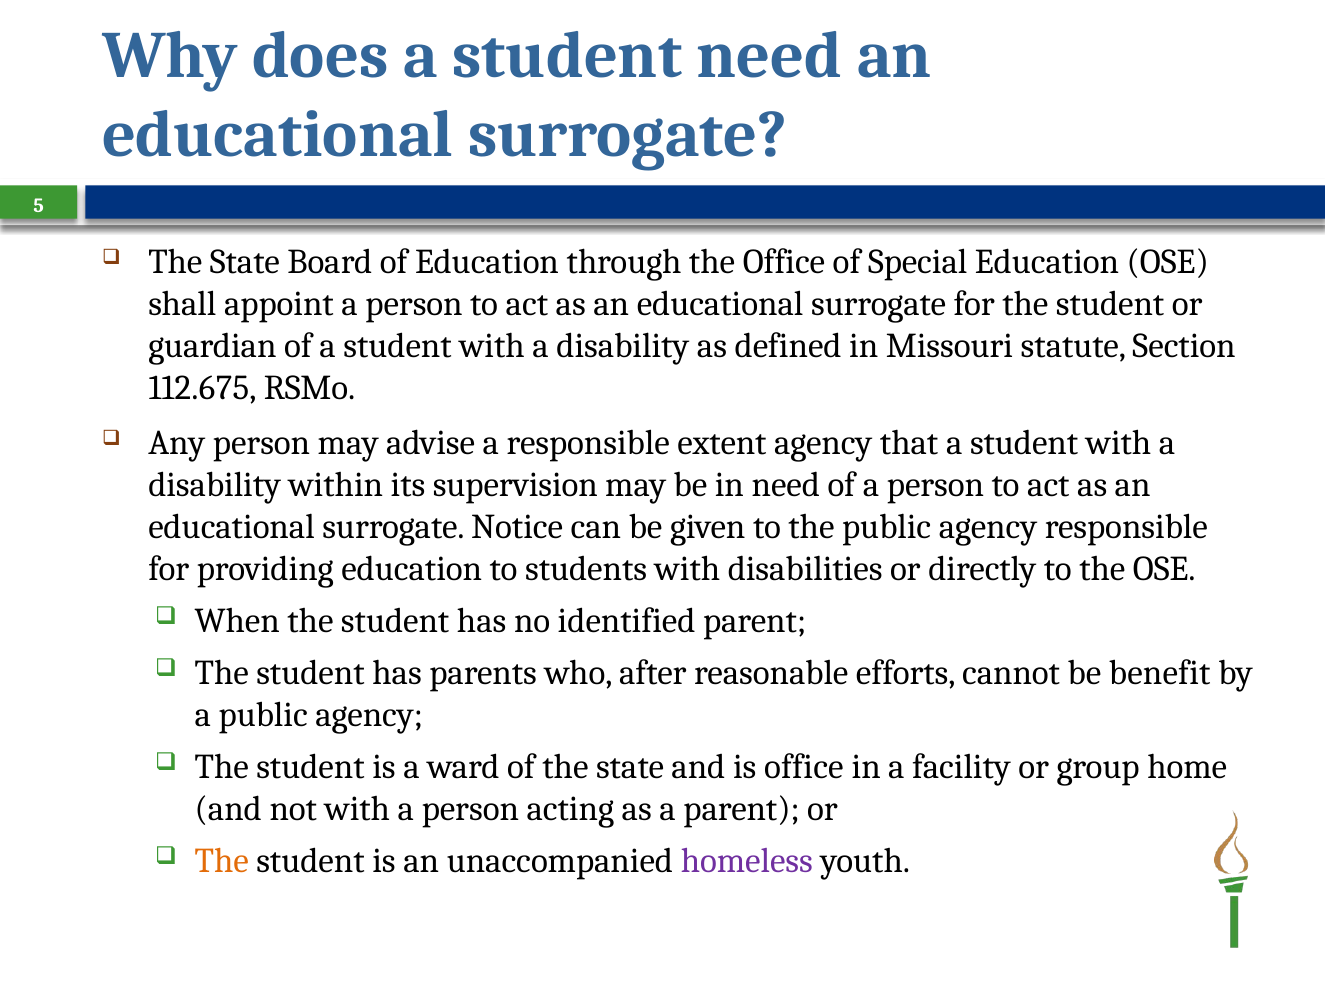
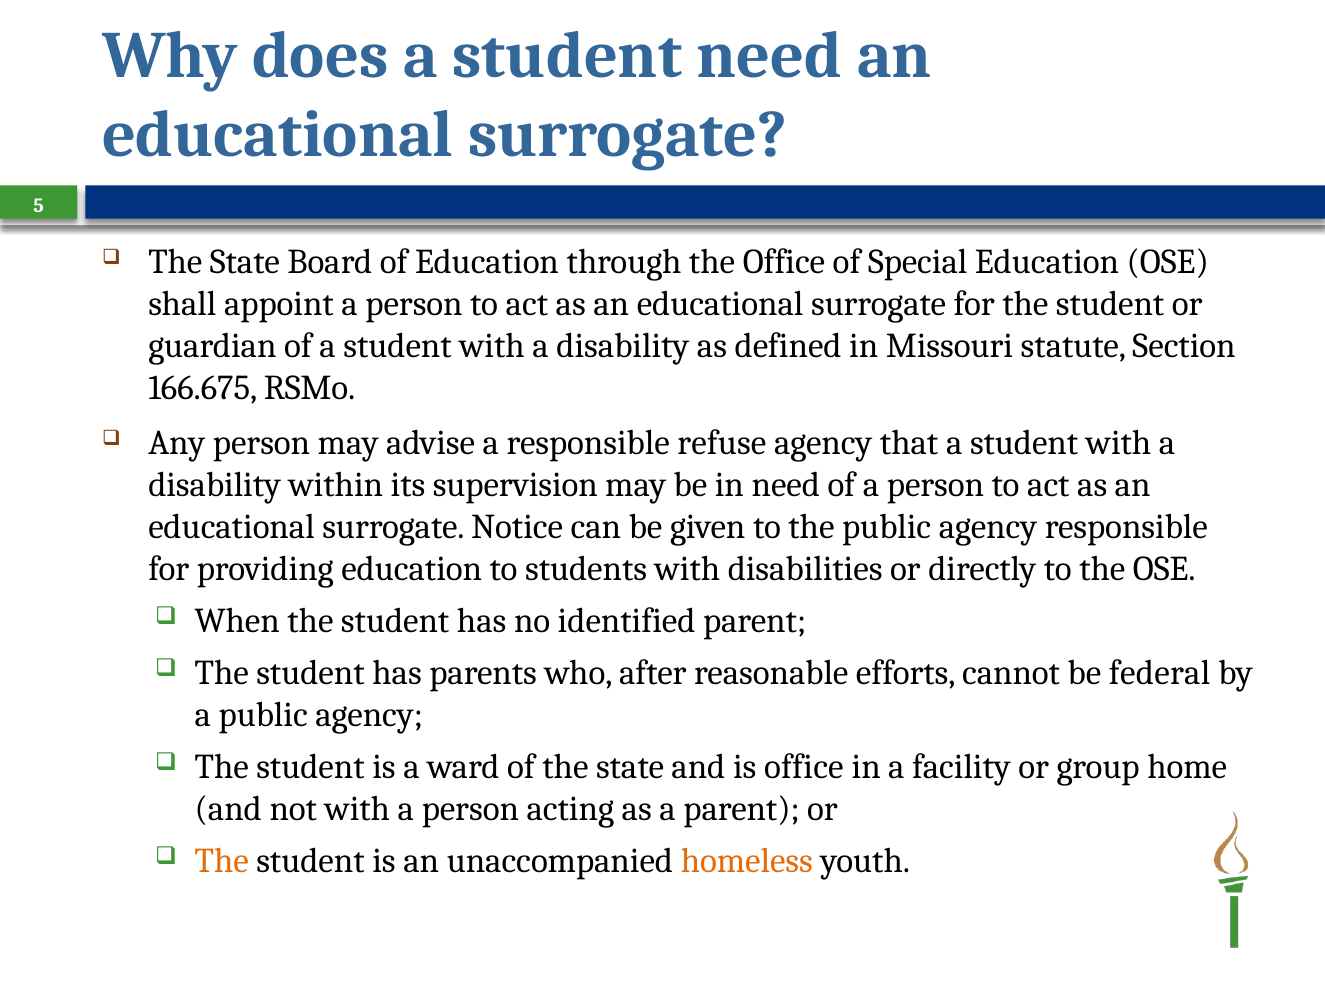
112.675: 112.675 -> 166.675 (203, 388)
extent: extent -> refuse (722, 443)
benefit: benefit -> federal (1160, 673)
homeless colour: purple -> orange (747, 861)
